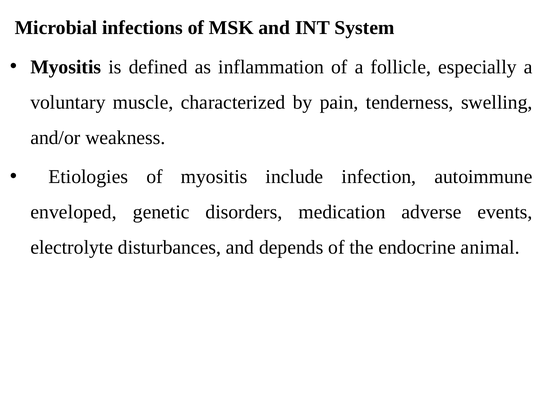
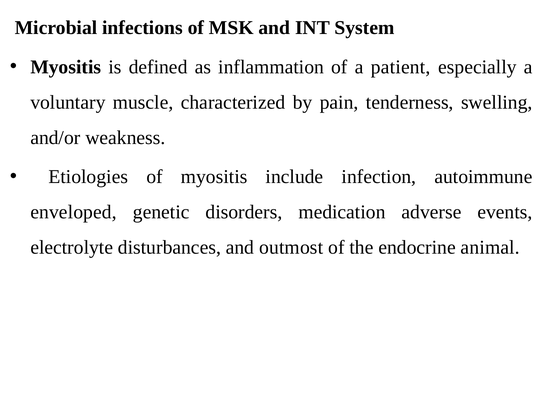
follicle: follicle -> patient (401, 67)
depends: depends -> outmost (291, 248)
